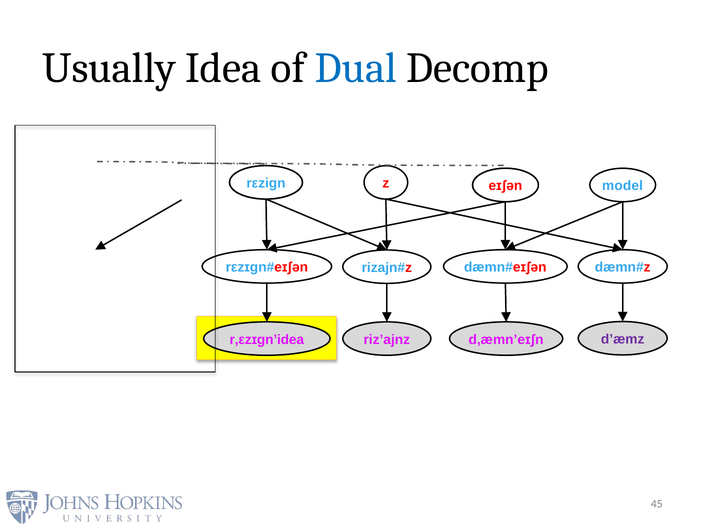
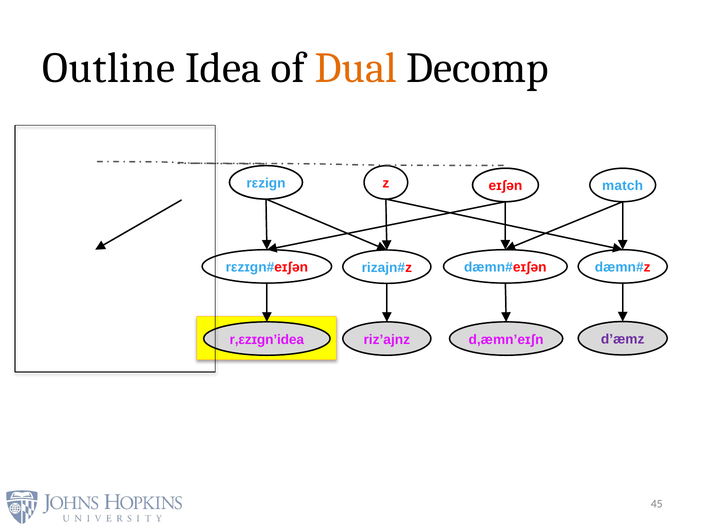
Usually: Usually -> Outline (109, 68)
Dual colour: blue -> orange (356, 68)
model: model -> match (623, 186)
